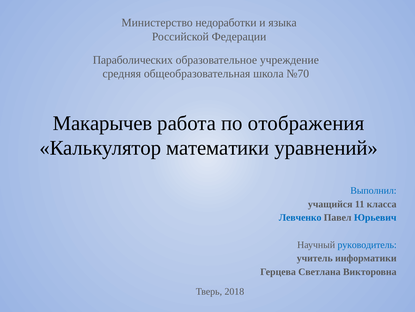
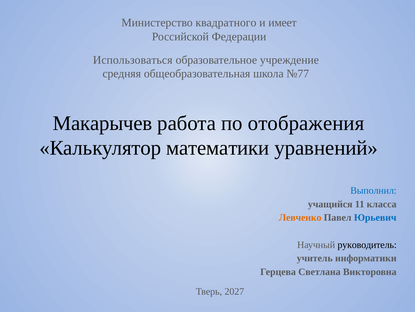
недоработки: недоработки -> квадратного (226, 23)
языка: языка -> имеет (283, 23)
Параболических: Параболических -> Использоваться (133, 60)
№70: №70 -> №77 (298, 74)
Левченко colour: blue -> orange (300, 217)
руководитель colour: blue -> black (367, 244)
2018: 2018 -> 2027 (234, 291)
